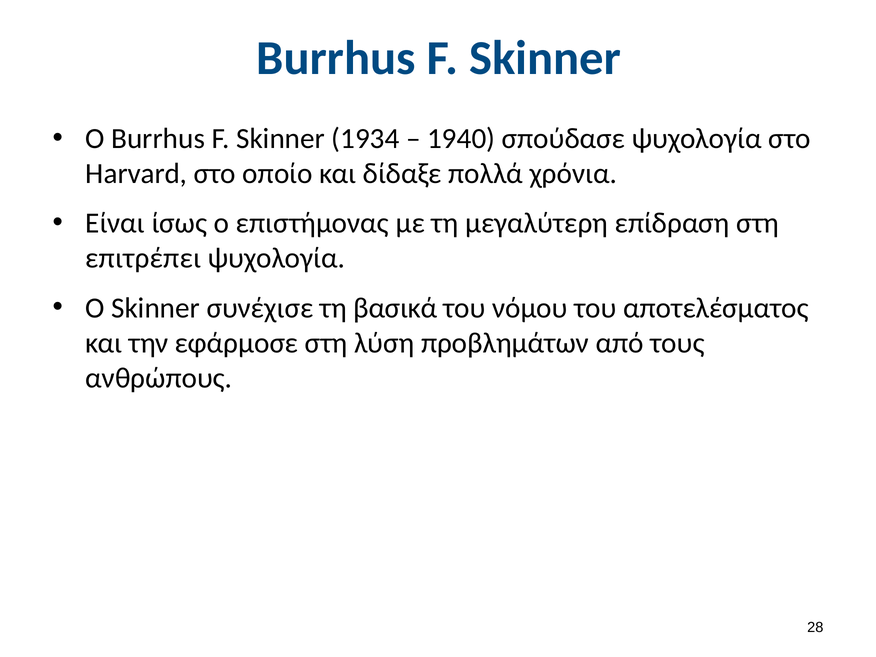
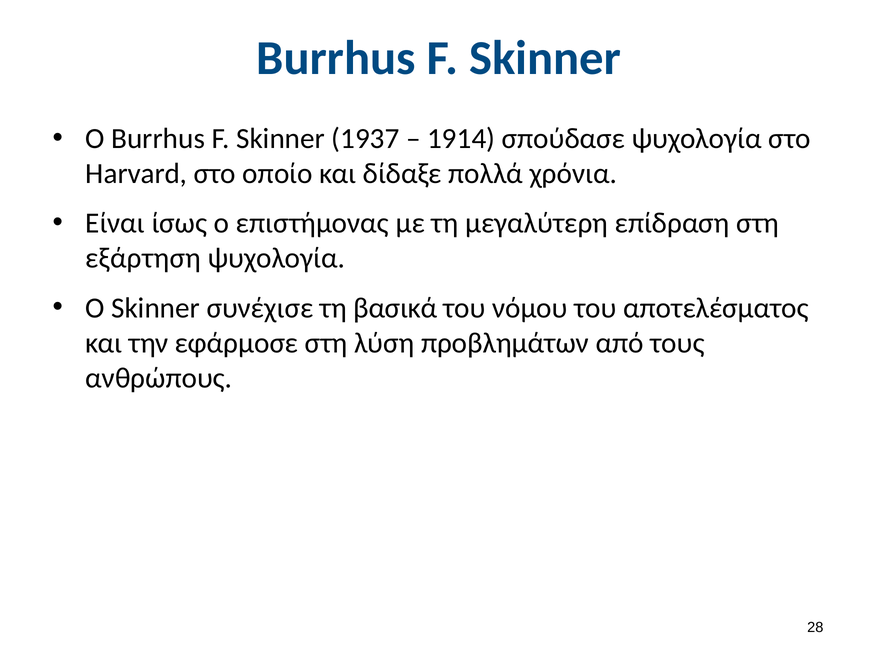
1934: 1934 -> 1937 (365, 139)
1940: 1940 -> 1914 (461, 139)
επιτρέπει: επιτρέπει -> εξάρτηση (143, 258)
